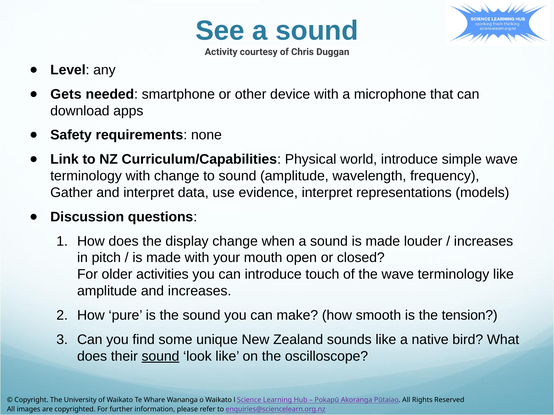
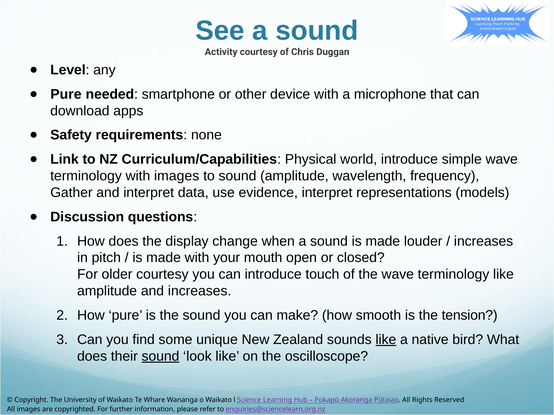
Gets: Gets -> Pure (66, 94)
with change: change -> images (177, 176)
older activities: activities -> courtesy (162, 275)
like underline: none -> present (386, 340)
